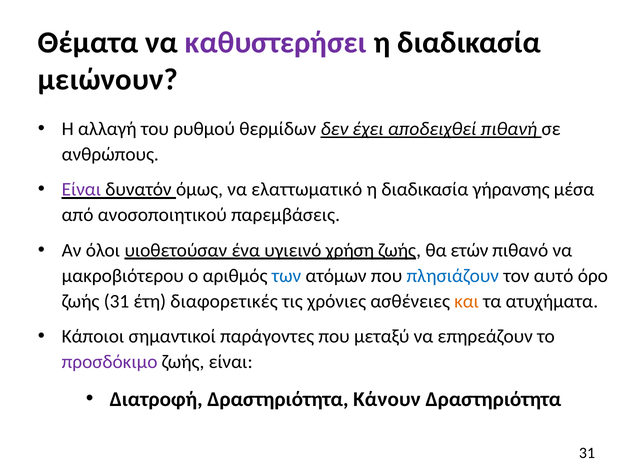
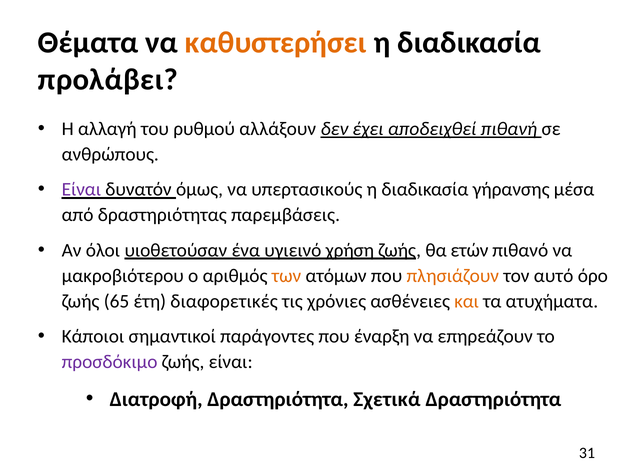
καθυστερήσει colour: purple -> orange (276, 43)
μειώνουν: μειώνουν -> προλάβει (108, 80)
θερμίδων: θερμίδων -> αλλάξουν (278, 129)
ελαττωματικό: ελαττωματικό -> υπερτασικούς (307, 190)
ανοσοποιητικού: ανοσοποιητικού -> δραστηριότητας (162, 215)
των colour: blue -> orange (286, 276)
πλησιάζουν colour: blue -> orange (453, 276)
ζωής 31: 31 -> 65 (117, 302)
μεταξύ: μεταξύ -> έναρξη (382, 337)
Κάνουν: Κάνουν -> Σχετικά (387, 400)
